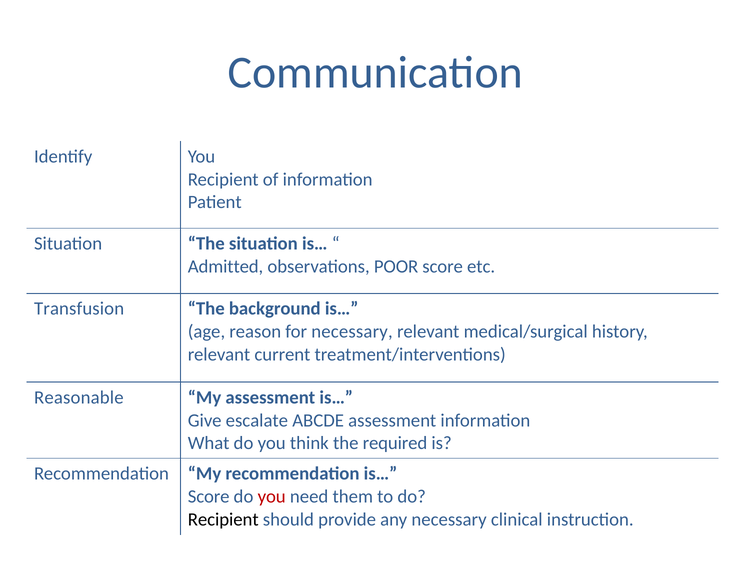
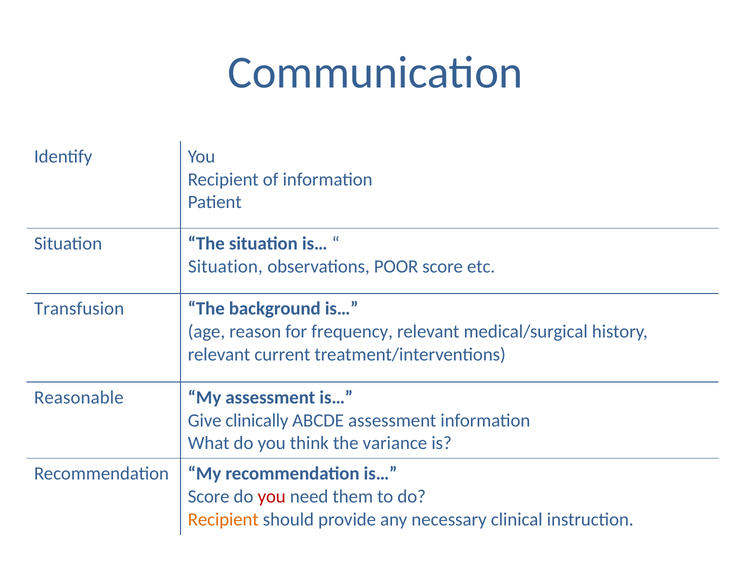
Admitted: Admitted -> Situation (225, 267)
for necessary: necessary -> frequency (352, 332)
escalate: escalate -> clinically (257, 421)
required: required -> variance (395, 443)
Recipient colour: black -> orange (223, 520)
